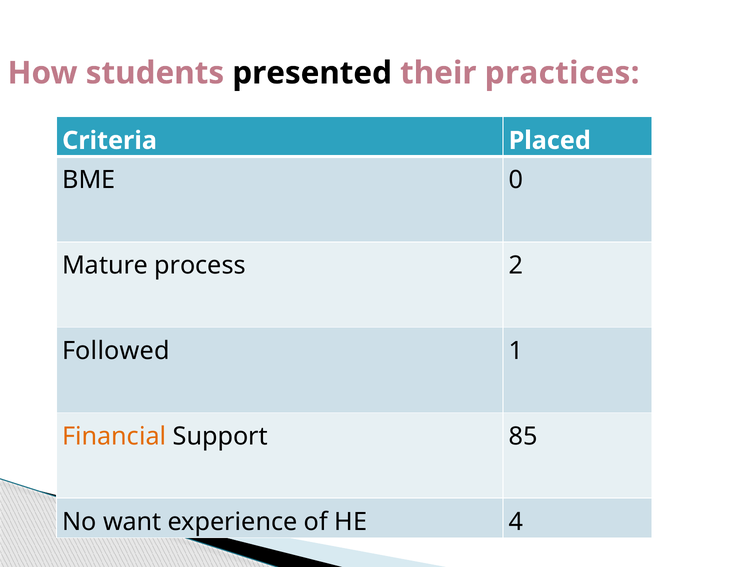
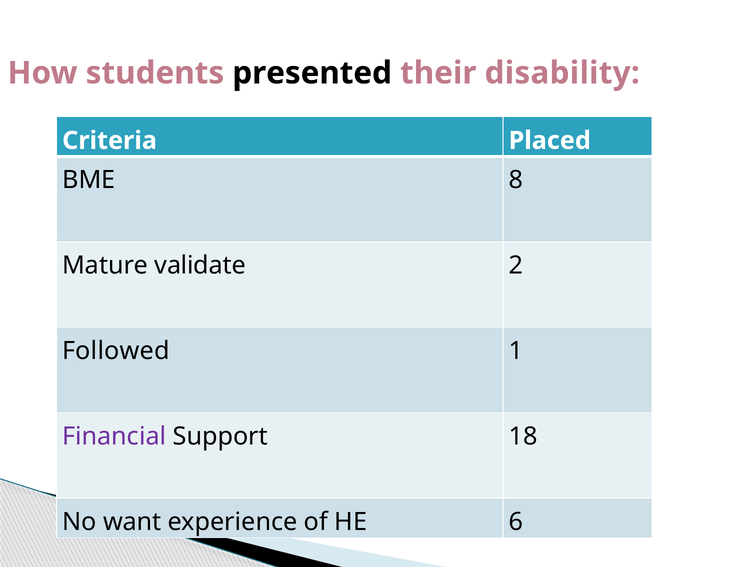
practices: practices -> disability (562, 73)
0: 0 -> 8 (516, 180)
process: process -> validate (200, 266)
Financial colour: orange -> purple (114, 437)
85: 85 -> 18 (523, 437)
4: 4 -> 6 (516, 522)
